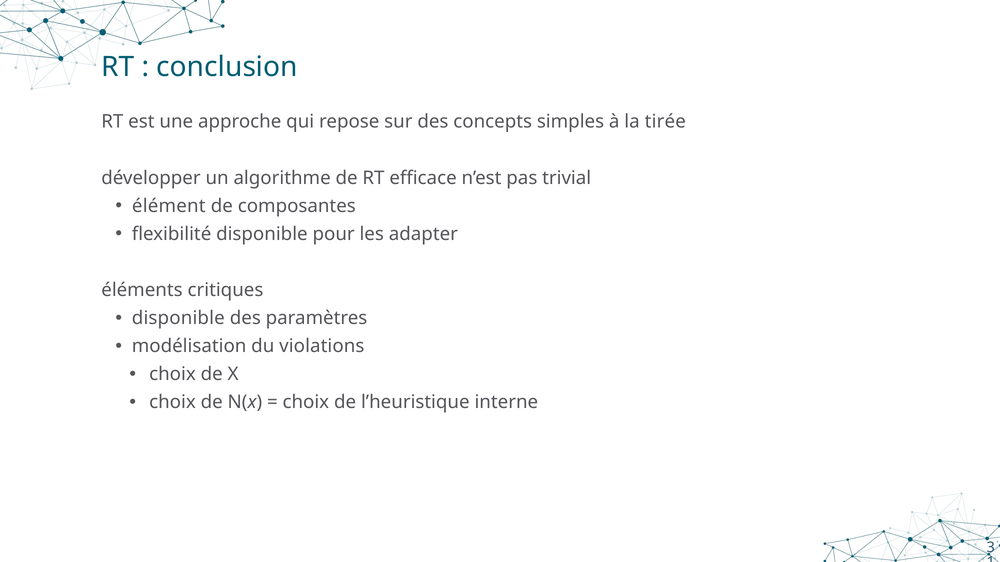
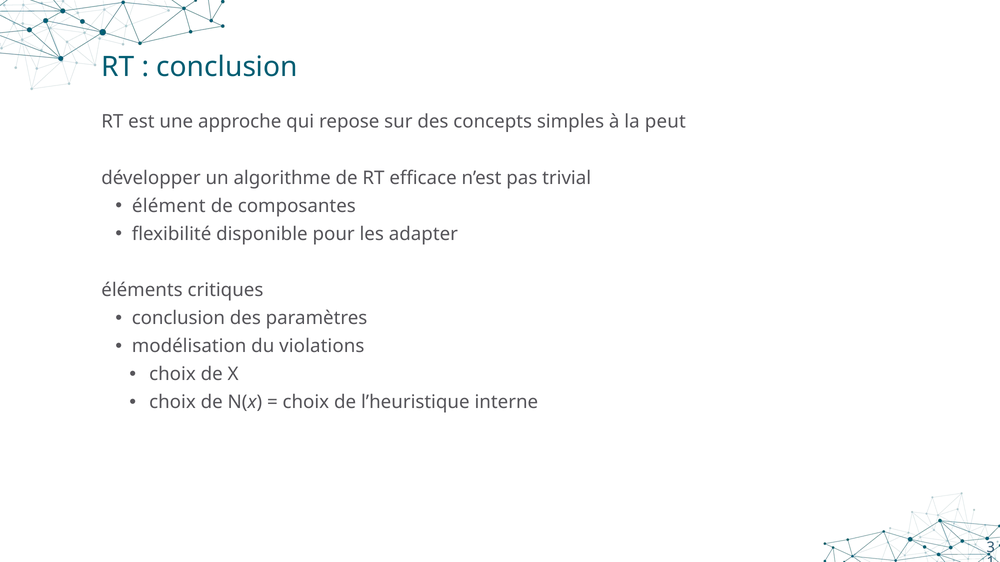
tirée: tirée -> peut (665, 122)
disponible: disponible -> conclusion (178, 318)
